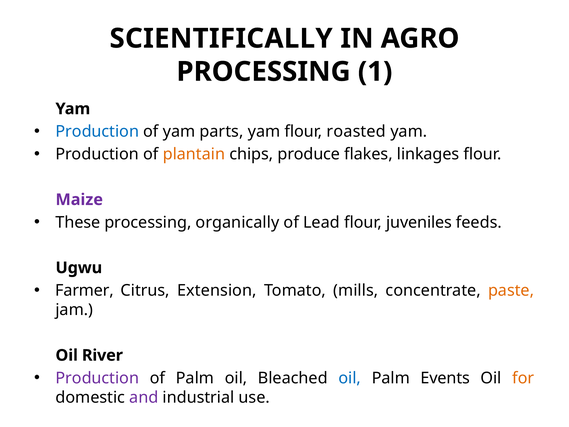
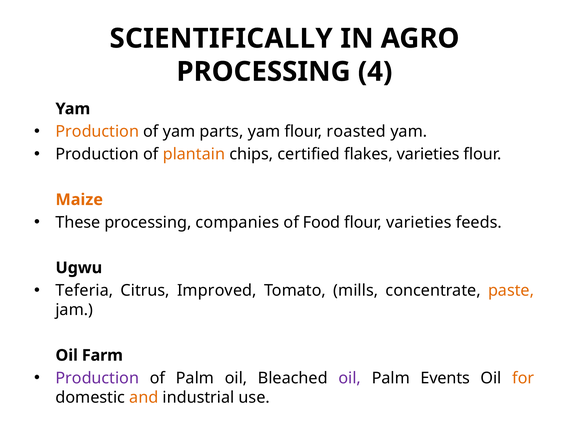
1: 1 -> 4 (375, 72)
Production colour: blue -> orange (97, 131)
produce: produce -> certified (309, 154)
flakes linkages: linkages -> varieties (428, 154)
Maize colour: purple -> orange (79, 200)
organically: organically -> companies (237, 222)
Lead: Lead -> Food (322, 222)
flour juveniles: juveniles -> varieties (419, 222)
Farmer: Farmer -> Teferia (84, 290)
Extension: Extension -> Improved (217, 290)
River: River -> Farm (102, 355)
oil colour: blue -> purple (350, 378)
and colour: purple -> orange (144, 397)
